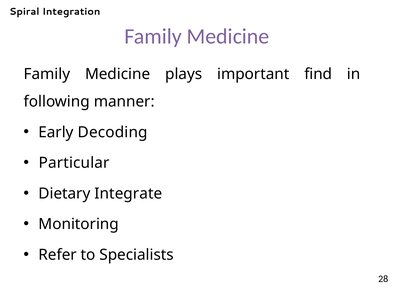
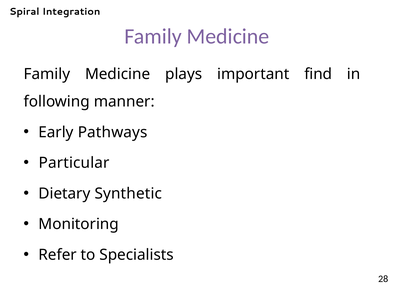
Decoding: Decoding -> Pathways (113, 132)
Integrate: Integrate -> Synthetic (128, 193)
